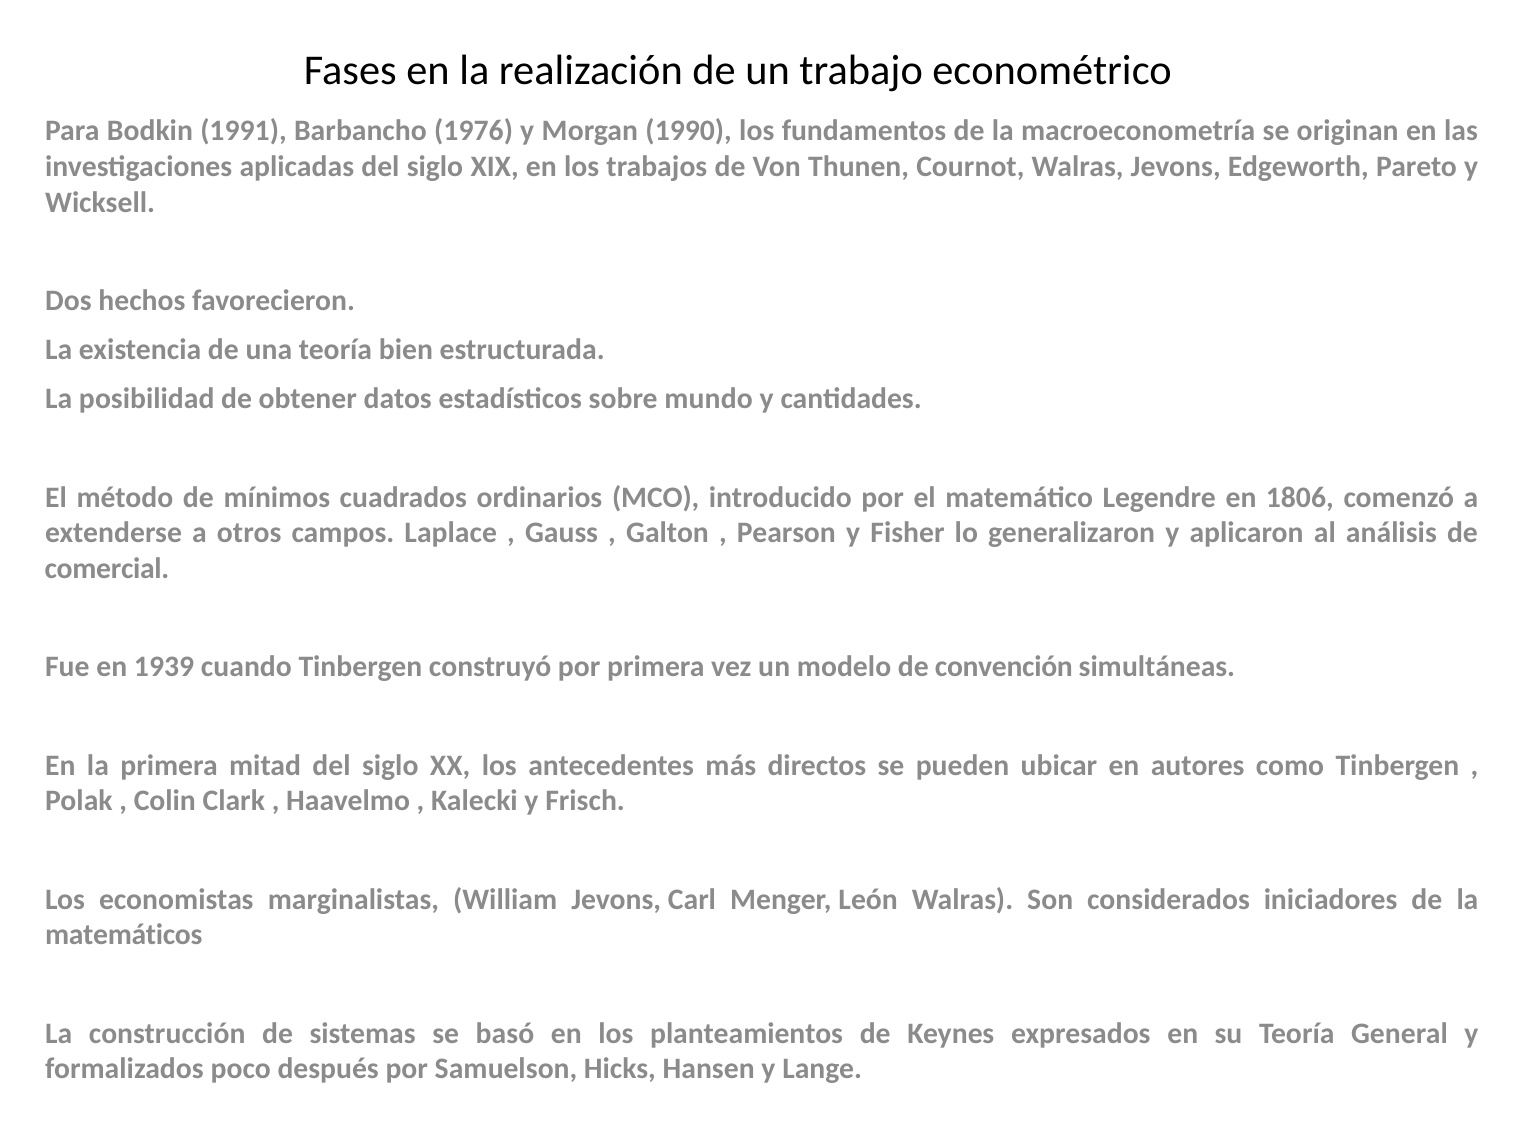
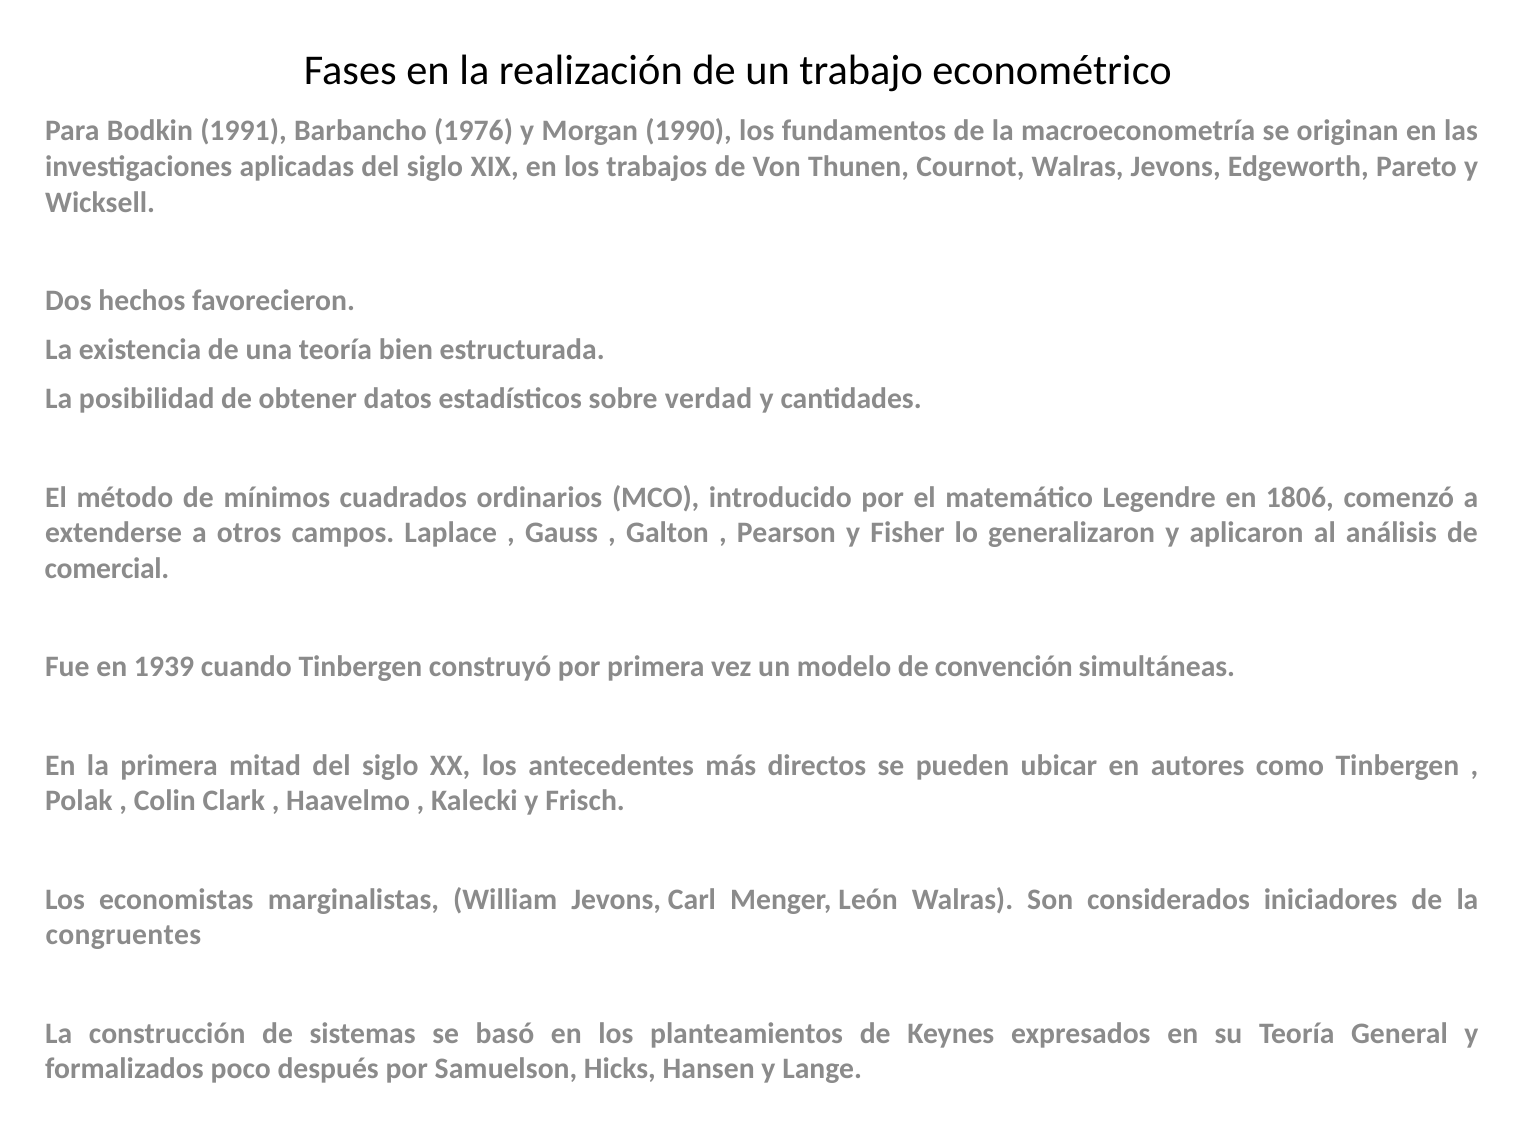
mundo: mundo -> verdad (708, 399)
matemáticos: matemáticos -> congruentes (123, 935)
